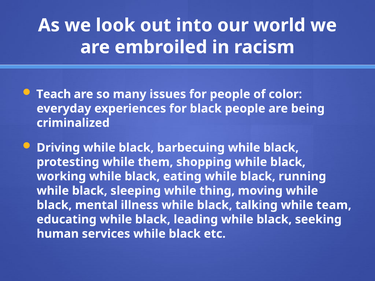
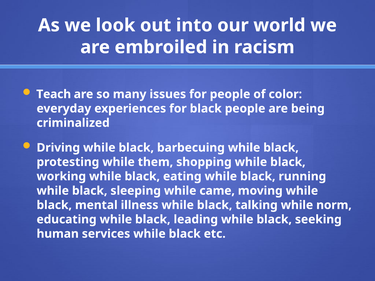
thing: thing -> came (217, 191)
team: team -> norm (334, 205)
